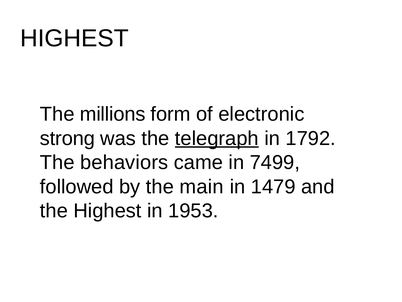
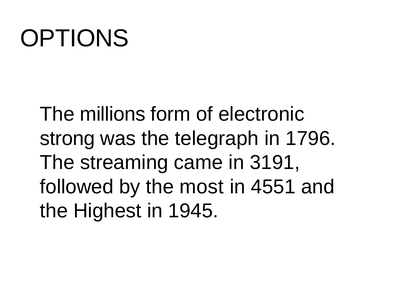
HIGHEST: HIGHEST -> OPTIONS (75, 38)
telegraph underline: present -> none (217, 138)
1792: 1792 -> 1796 (311, 138)
behaviors: behaviors -> streaming (124, 162)
7499: 7499 -> 3191 (275, 162)
main: main -> most (202, 186)
1479: 1479 -> 4551 (273, 186)
1953: 1953 -> 1945 (193, 211)
